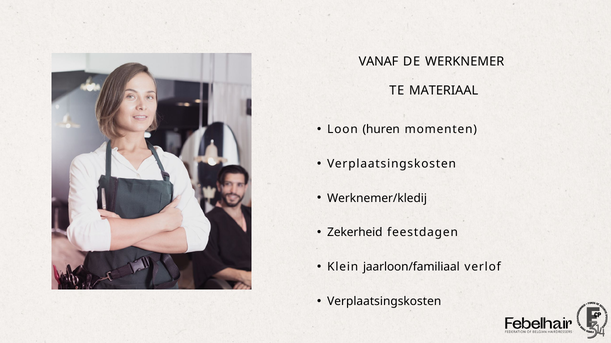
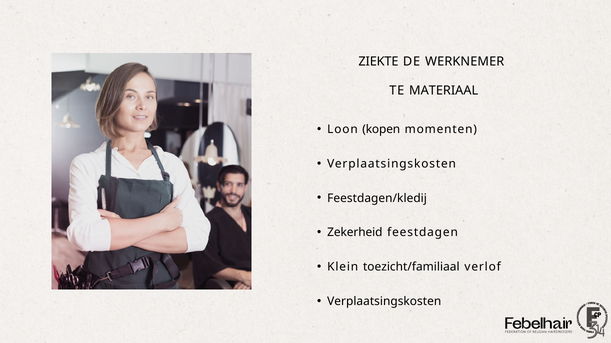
VANAF: VANAF -> ZIEKTE (378, 62)
huren: huren -> kopen (381, 130)
Werknemer/kledij: Werknemer/kledij -> Feestdagen/kledij (377, 199)
jaarloon/familiaal: jaarloon/familiaal -> toezicht/familiaal (411, 267)
